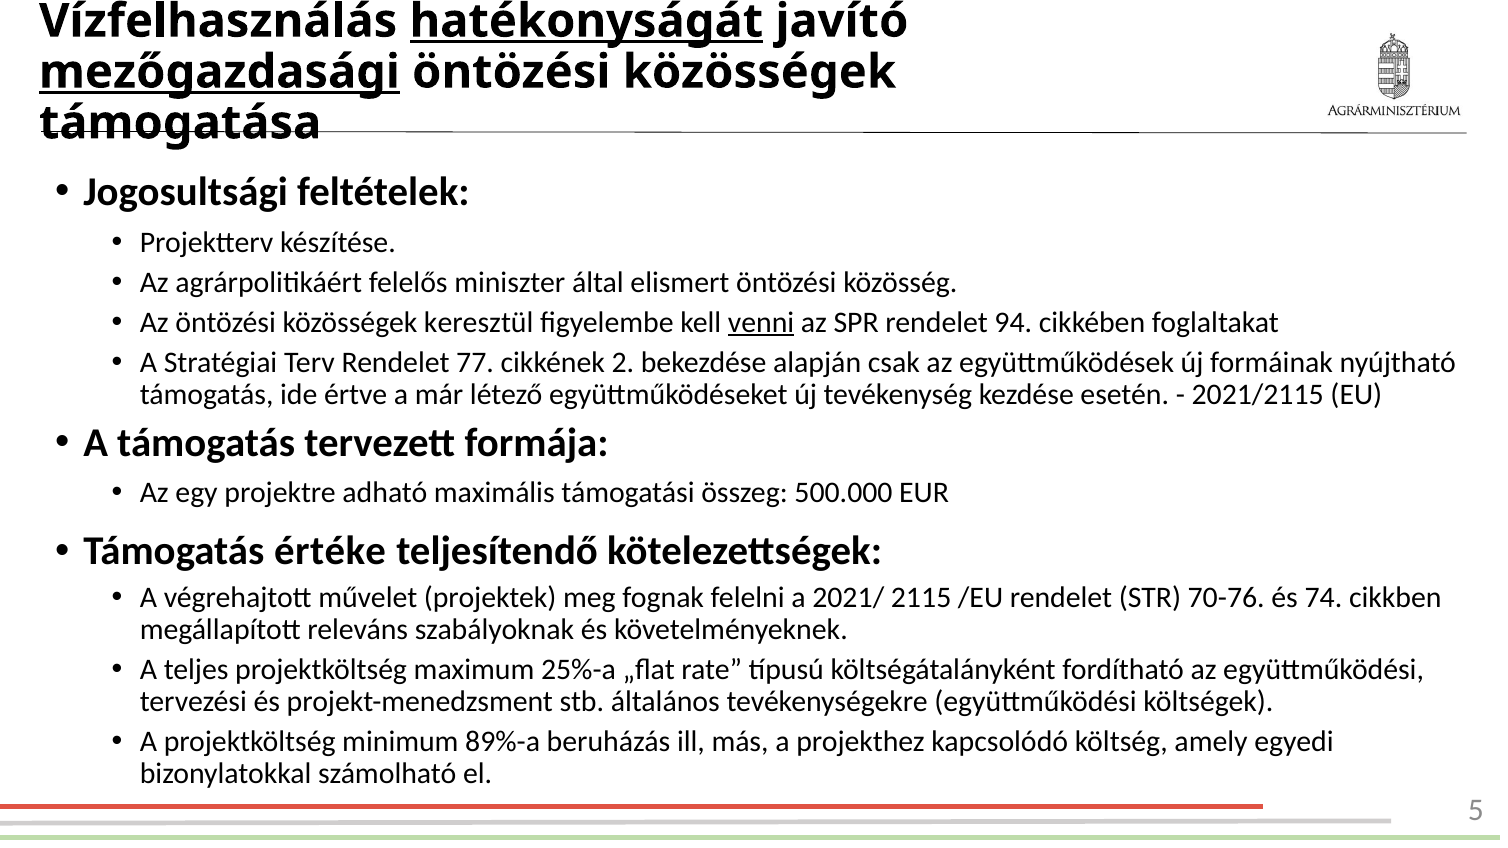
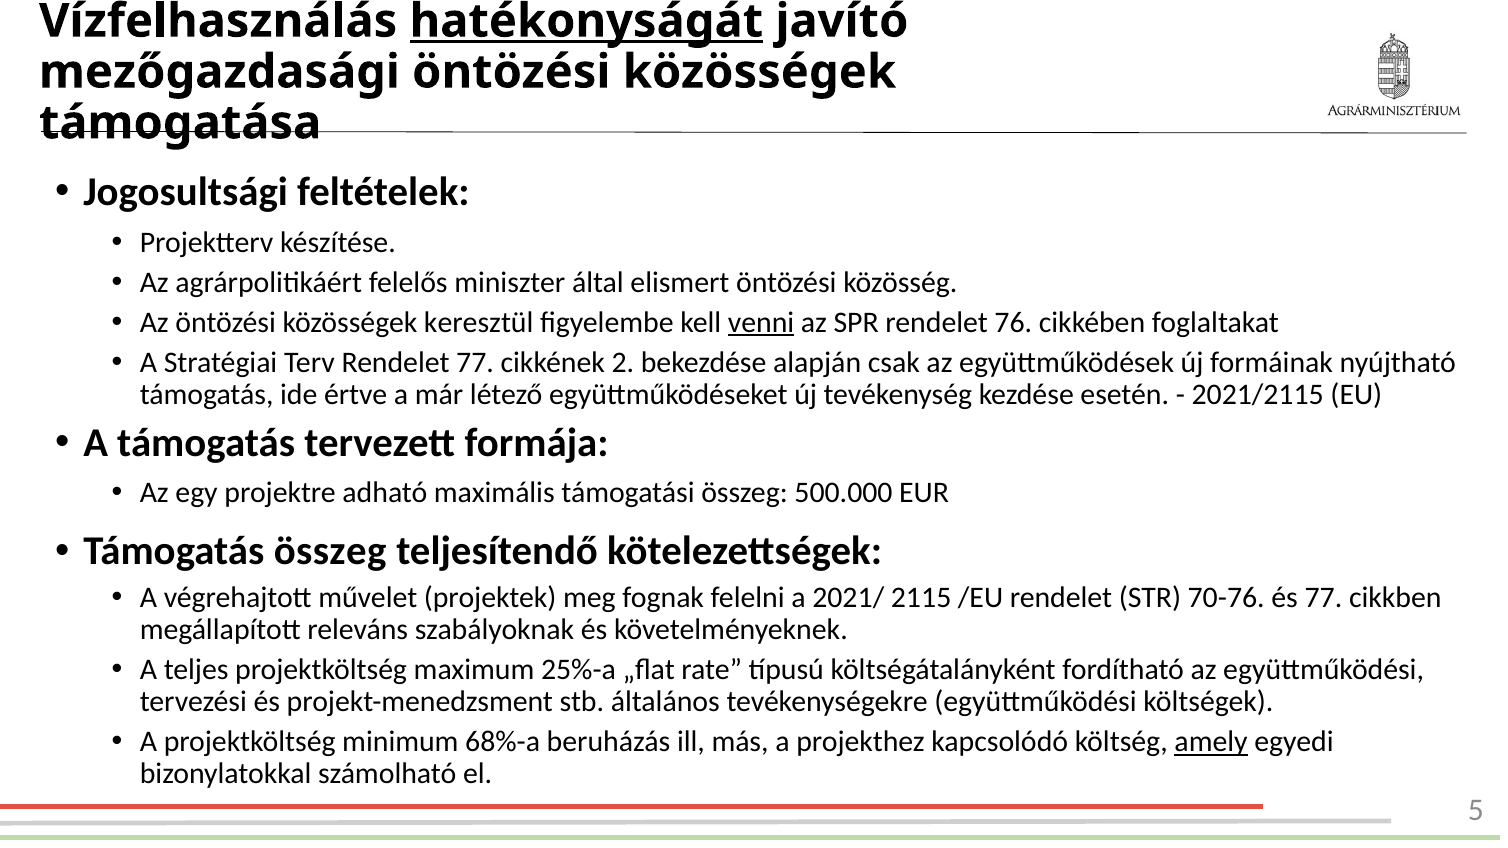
mezőgazdasági underline: present -> none (219, 72)
94: 94 -> 76 (1013, 323)
Támogatás értéke: értéke -> összeg (330, 551)
és 74: 74 -> 77 (1323, 597)
89%-a: 89%-a -> 68%-a (503, 742)
amely underline: none -> present (1211, 742)
